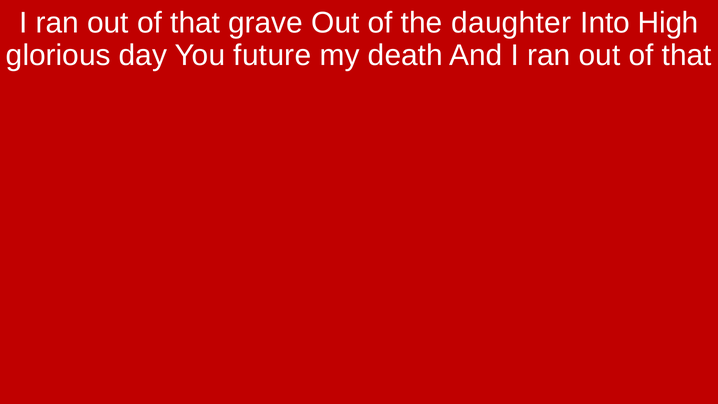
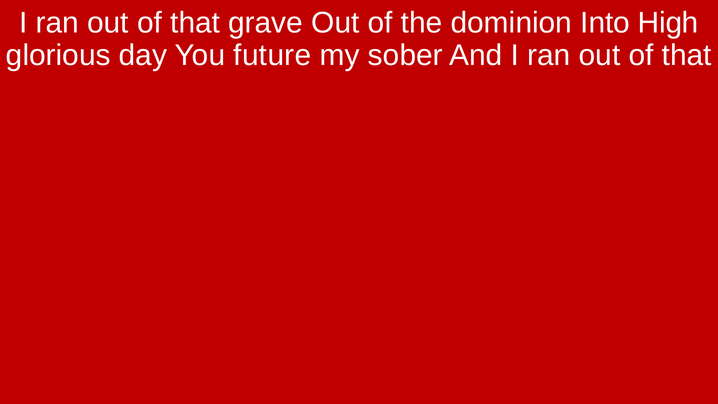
daughter: daughter -> dominion (511, 23)
death: death -> sober (405, 55)
